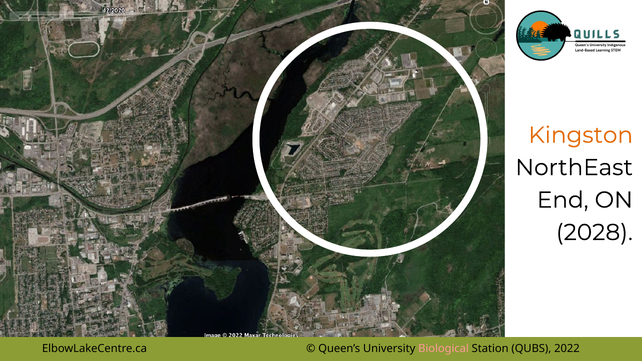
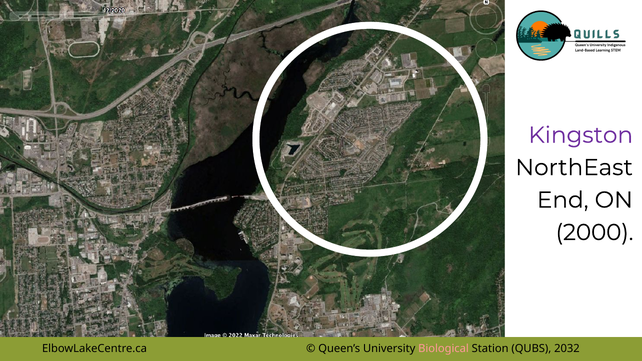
Kingston colour: orange -> purple (581, 135)
2028: 2028 -> 2000 (595, 233)
2022: 2022 -> 2032 (567, 349)
